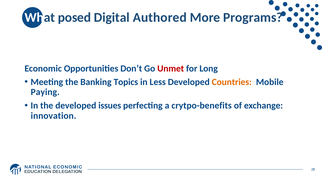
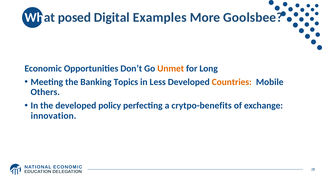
Authored: Authored -> Examples (160, 17)
Programs: Programs -> Goolsbee (253, 17)
Unmet colour: red -> orange (171, 68)
Paying: Paying -> Others (45, 92)
issues: issues -> policy (110, 106)
